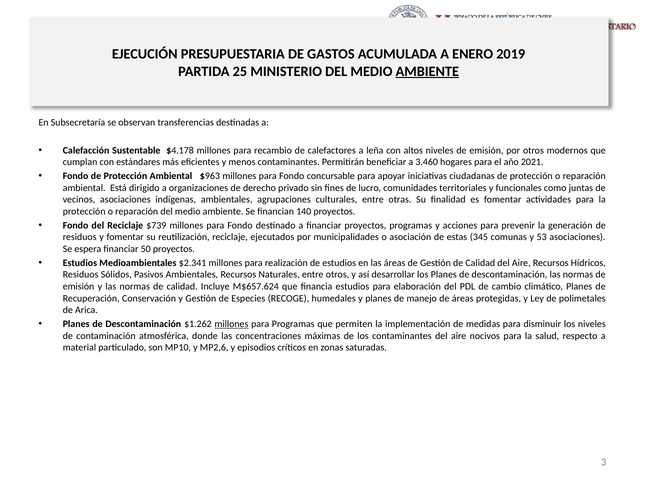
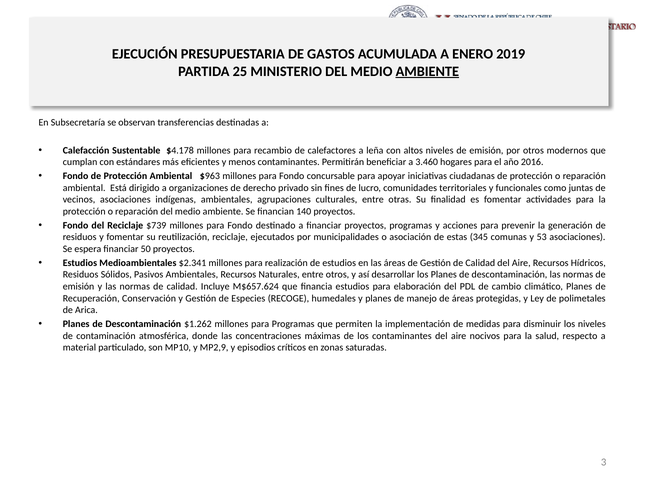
2021: 2021 -> 2016 (532, 162)
millones underline: present -> none (231, 324)
MP2,6: MP2,6 -> MP2,9 (214, 348)
